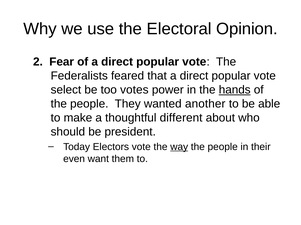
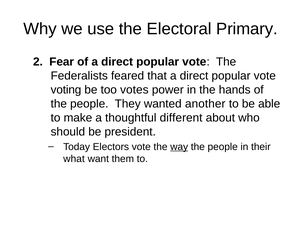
Opinion: Opinion -> Primary (247, 29)
select: select -> voting (66, 90)
hands underline: present -> none (235, 90)
even: even -> what (74, 159)
